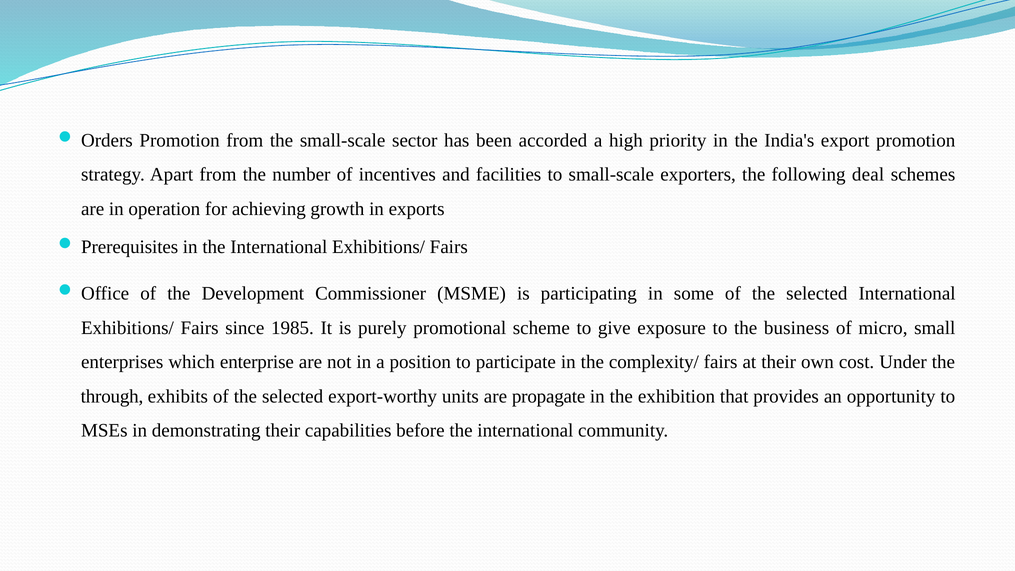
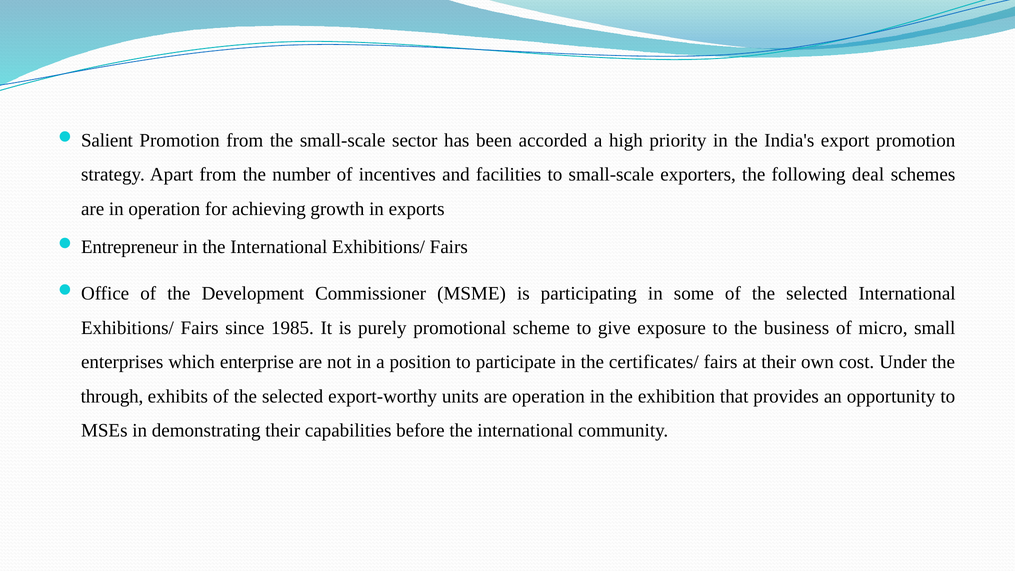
Orders: Orders -> Salient (107, 140)
Prerequisites: Prerequisites -> Entrepreneur (130, 247)
complexity/: complexity/ -> certificates/ (654, 362)
are propagate: propagate -> operation (548, 396)
